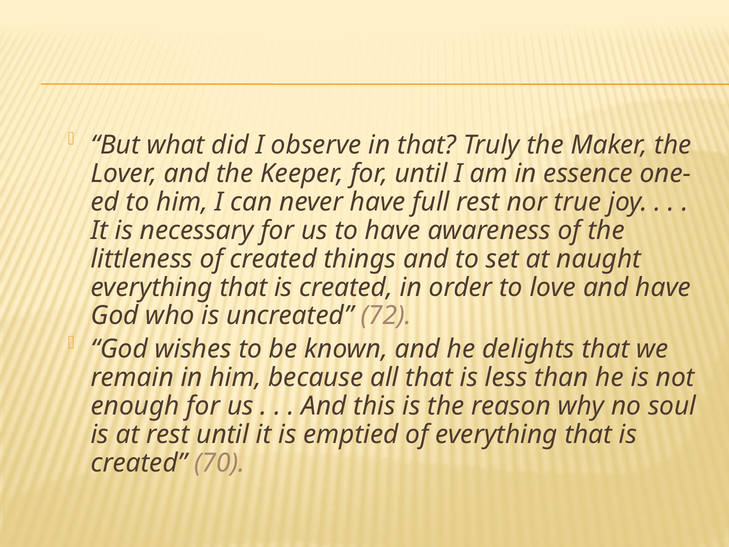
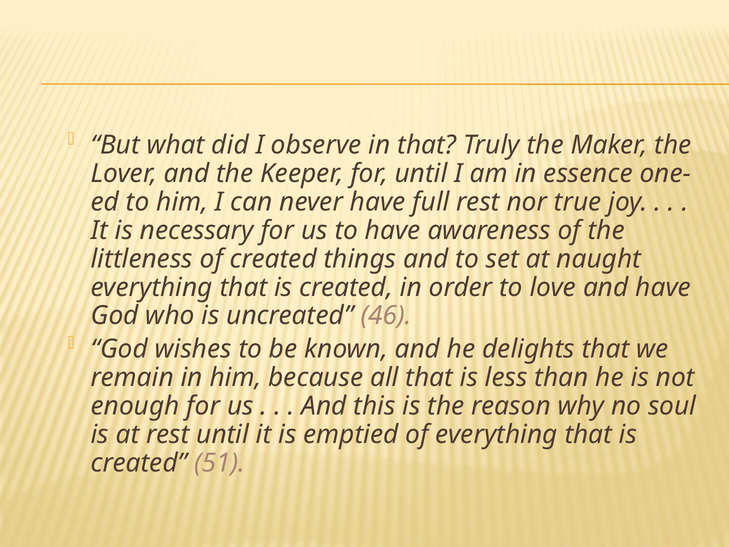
72: 72 -> 46 (386, 316)
70: 70 -> 51 (220, 463)
